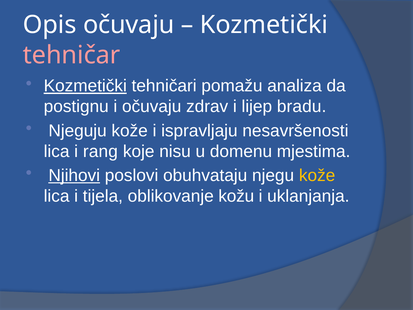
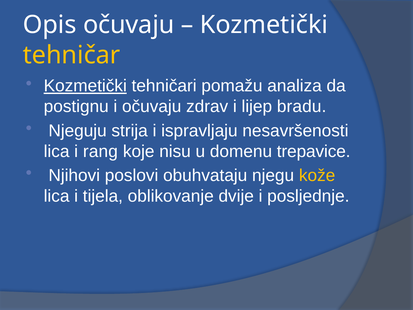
tehničar colour: pink -> yellow (72, 55)
Njeguju kože: kože -> strija (130, 131)
mjestima: mjestima -> trepavice (314, 151)
Njihovi underline: present -> none (74, 175)
kožu: kožu -> dvije (236, 196)
uklanjanja: uklanjanja -> posljednje (308, 196)
